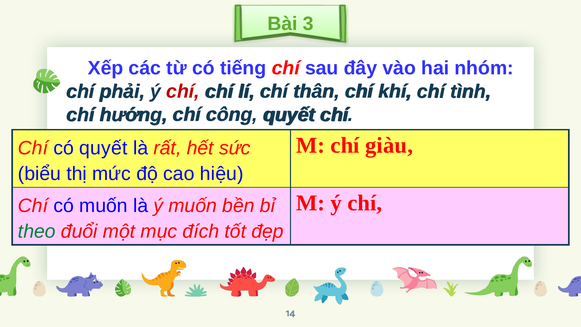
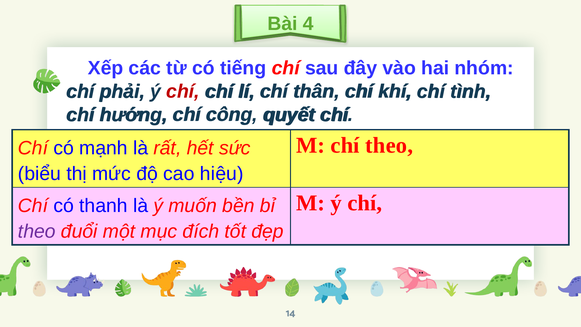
3: 3 -> 4 (308, 24)
chí giàu: giàu -> theo (389, 145)
có quyết: quyết -> mạnh (103, 148)
có muốn: muốn -> thanh (103, 206)
theo colour: green -> purple (37, 231)
